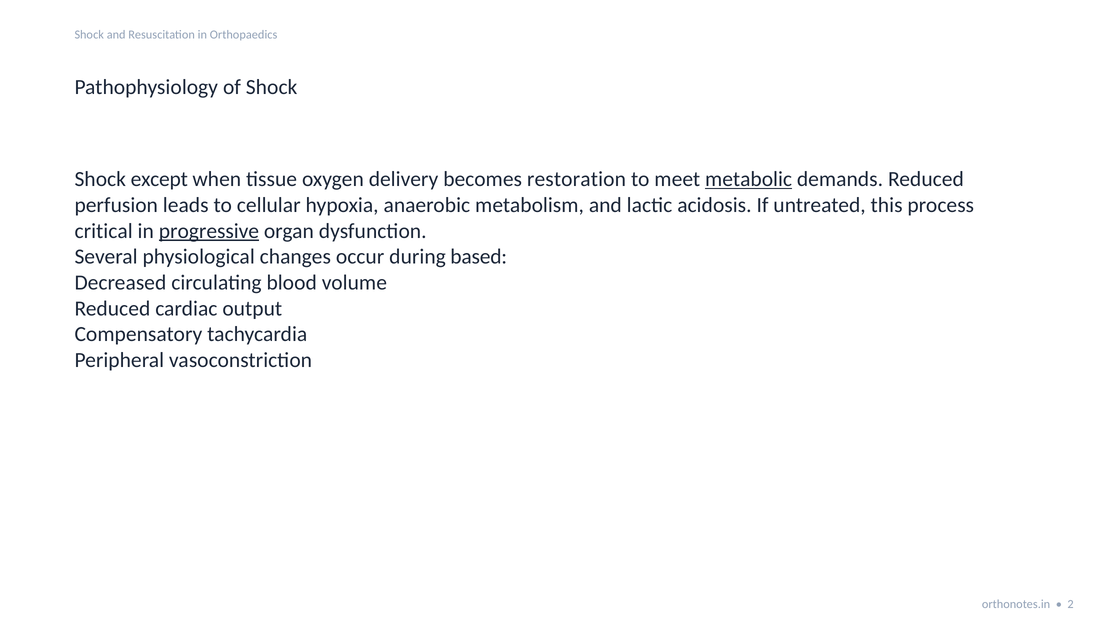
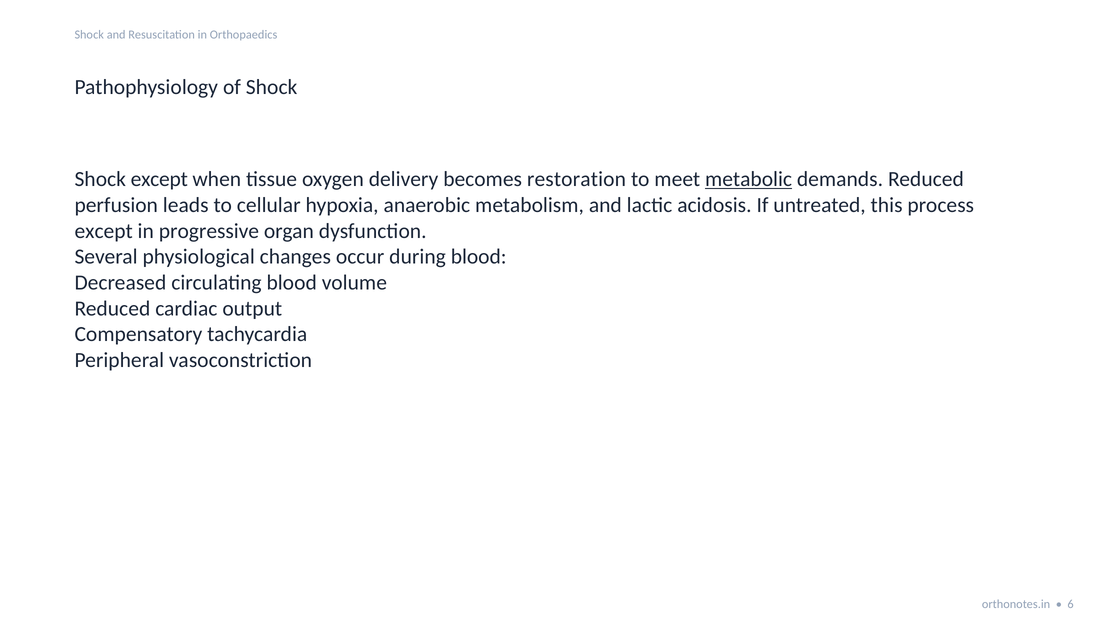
critical: critical -> except (104, 231)
progressive underline: present -> none (209, 231)
during based: based -> blood (479, 257)
2: 2 -> 6 (1071, 605)
